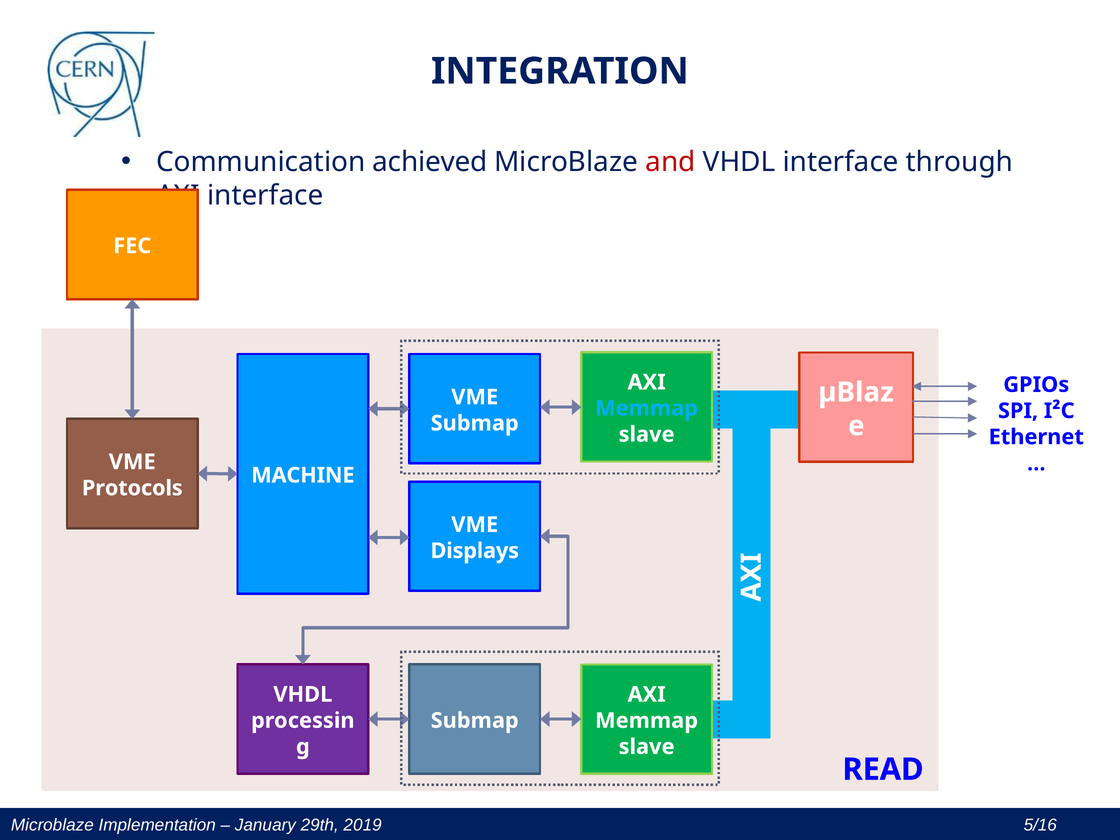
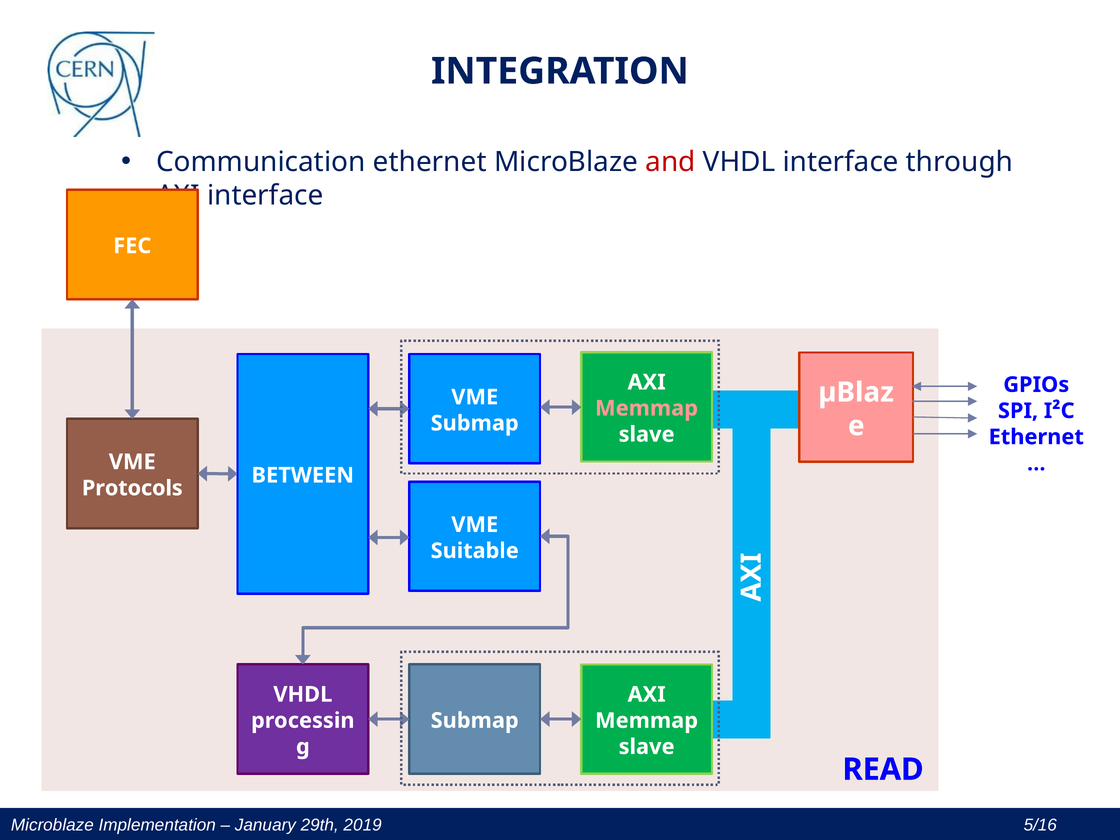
Communication achieved: achieved -> ethernet (430, 162)
Memmap colour: light blue -> pink (647, 408)
MACHINE: MACHINE -> BETWEEN (303, 475)
Displays: Displays -> Suitable (475, 551)
